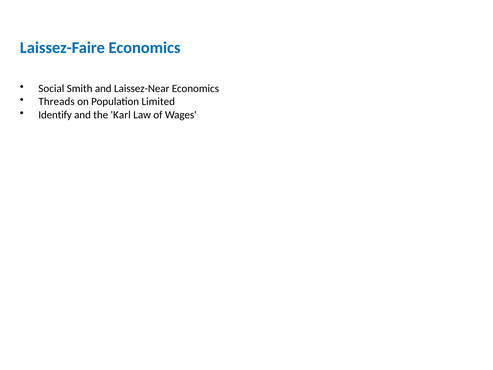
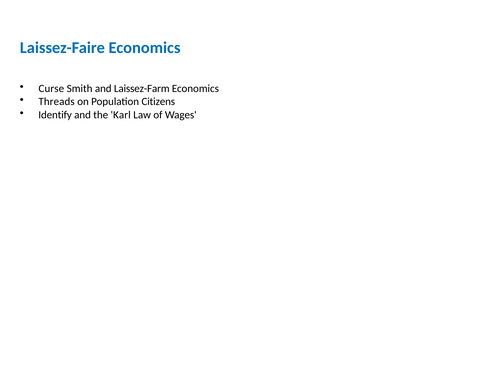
Social: Social -> Curse (51, 89)
Laissez-Near: Laissez-Near -> Laissez-Farm (142, 89)
Limited: Limited -> Citizens (158, 102)
